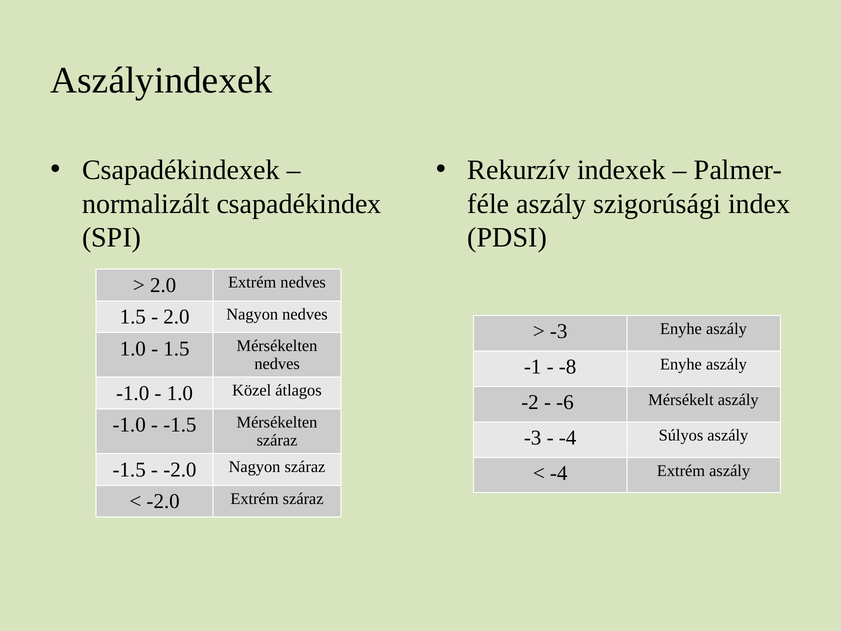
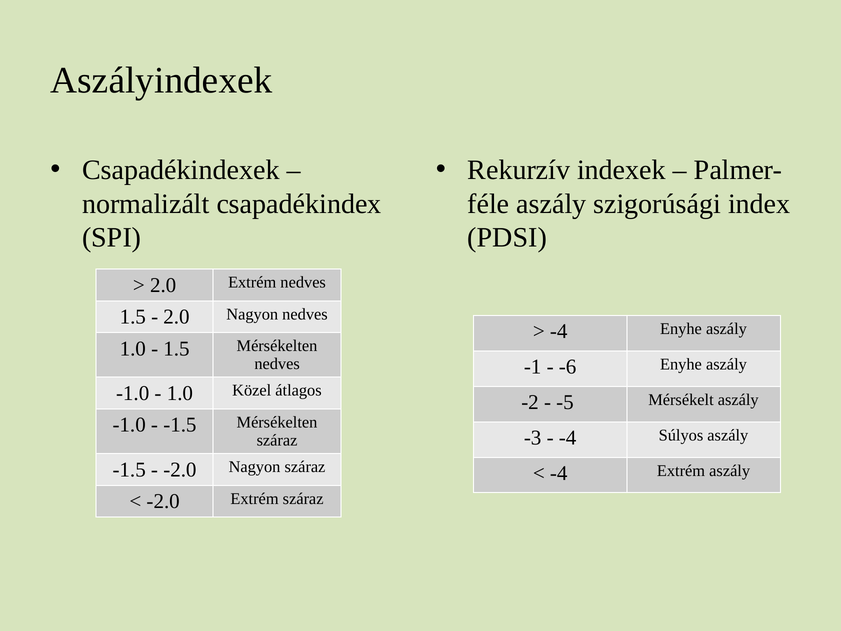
-3: -3 -> -4 (559, 331)
-8: -8 -> -6 (568, 367)
-6: -6 -> -5 (565, 402)
